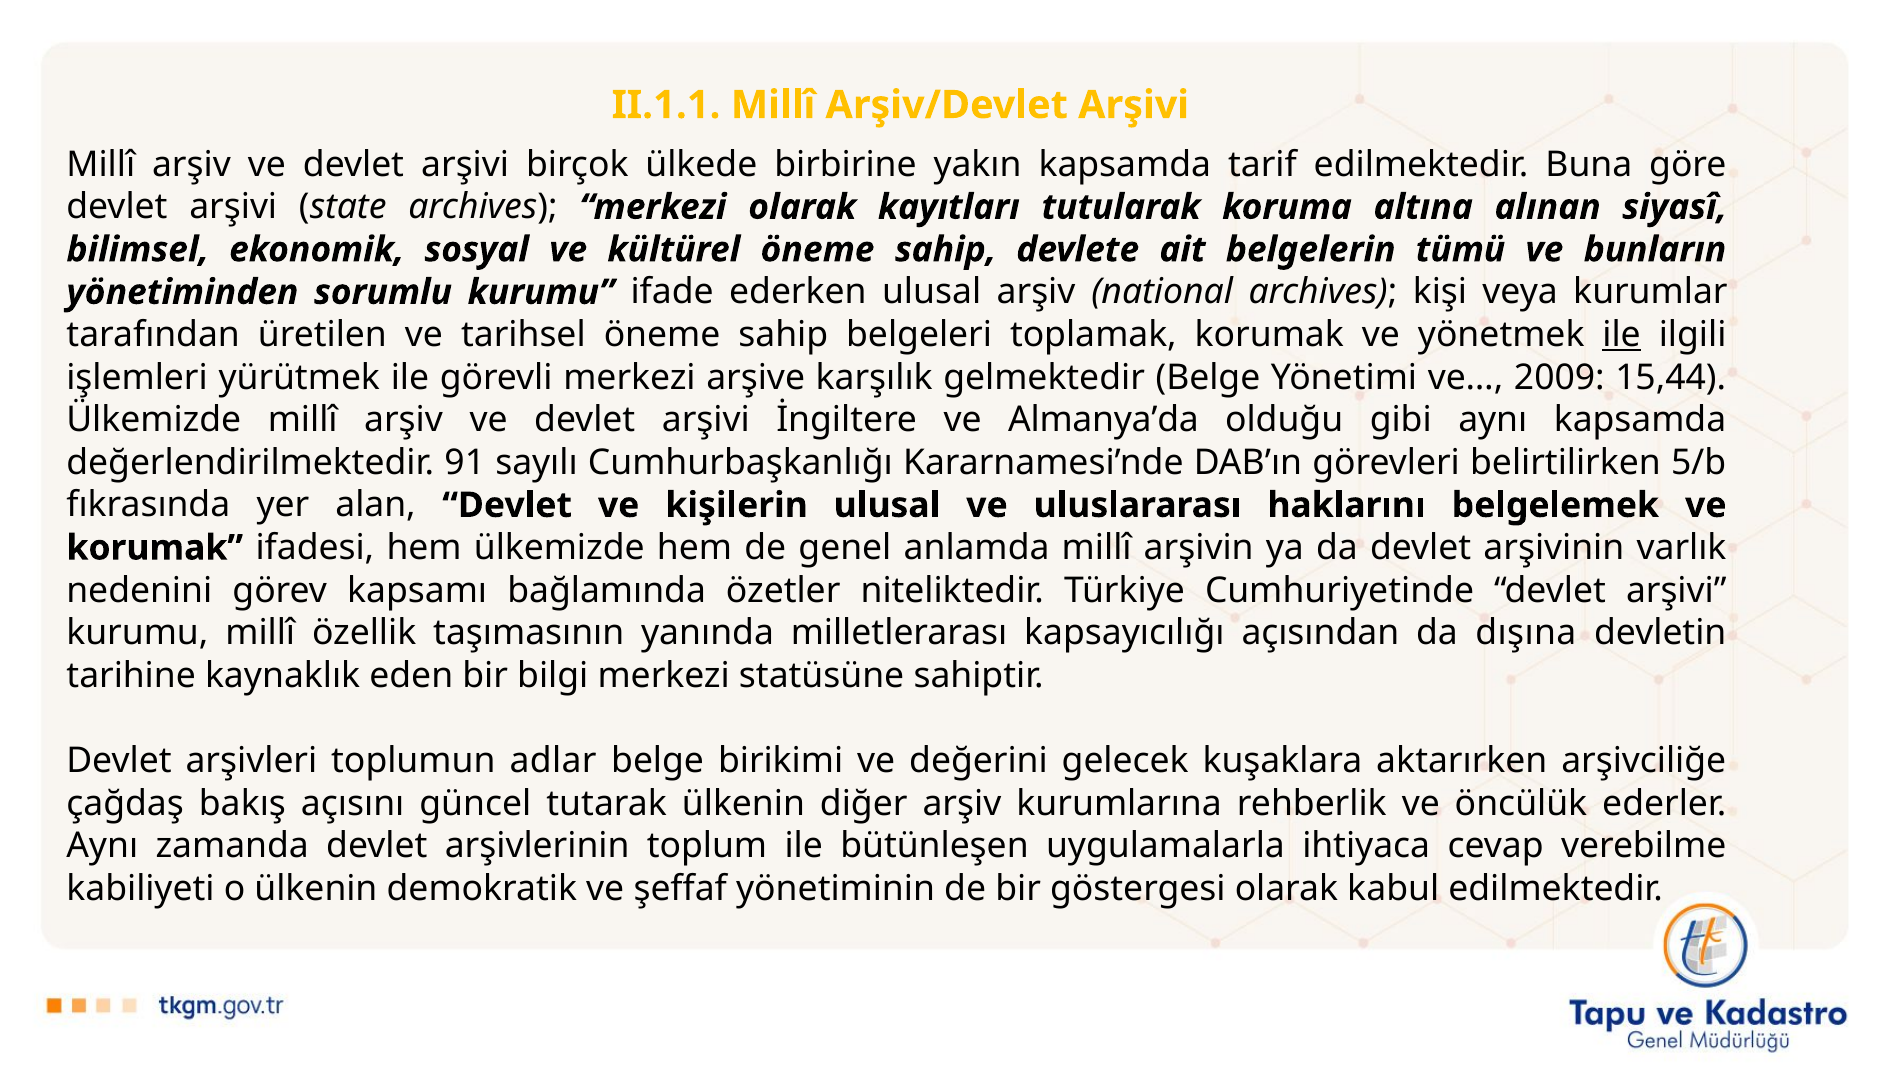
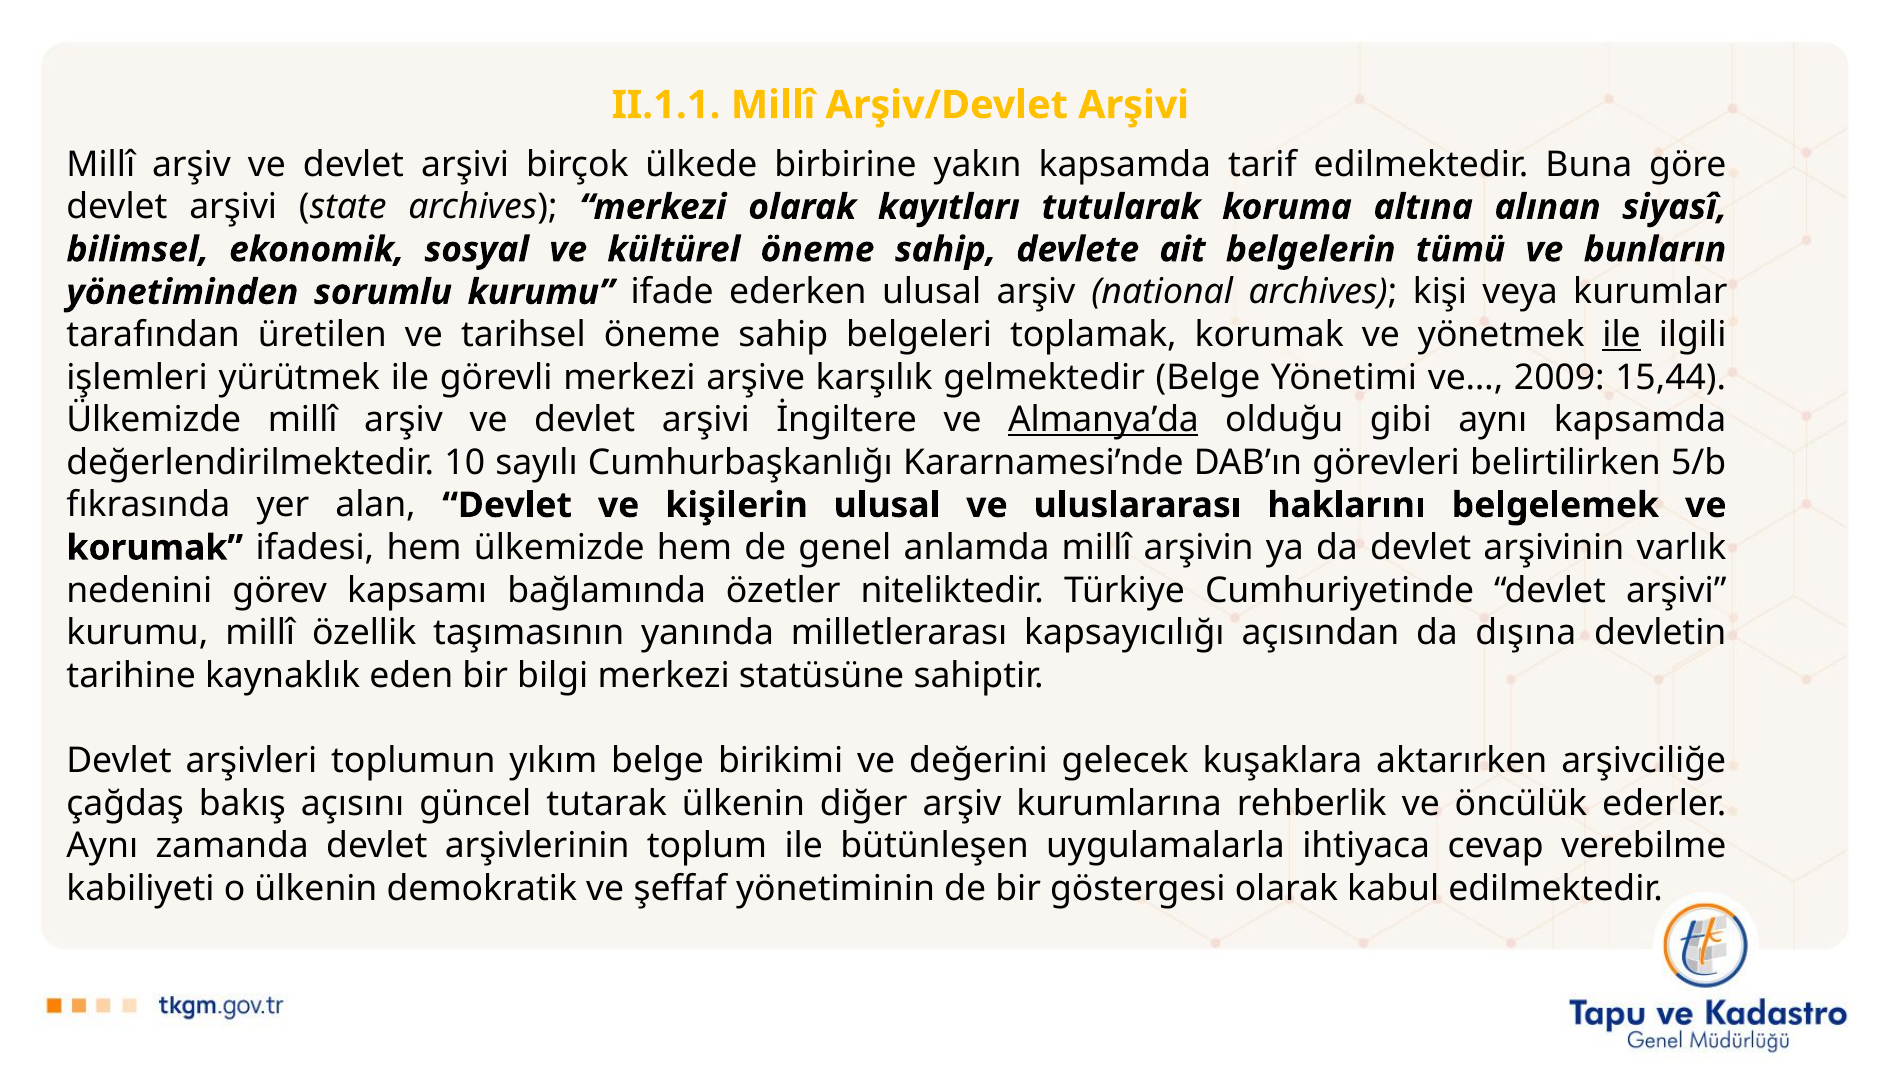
Almanya’da underline: none -> present (1103, 420)
91: 91 -> 10 (465, 463)
adlar: adlar -> yıkım (553, 761)
